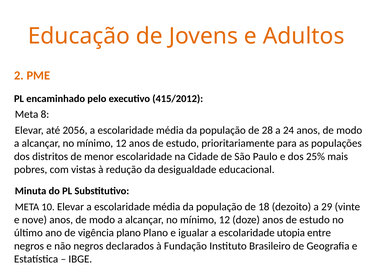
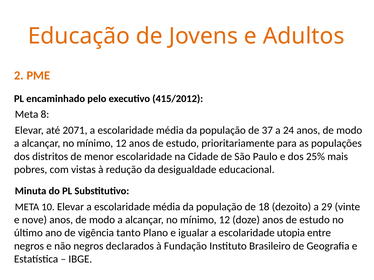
2056: 2056 -> 2071 (75, 131)
28: 28 -> 37 (267, 131)
vigência plano: plano -> tanto (129, 233)
